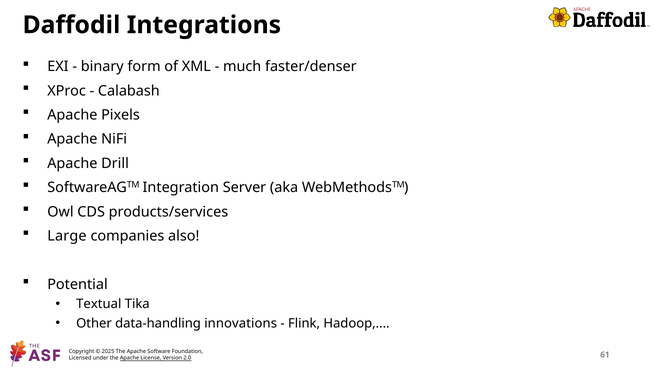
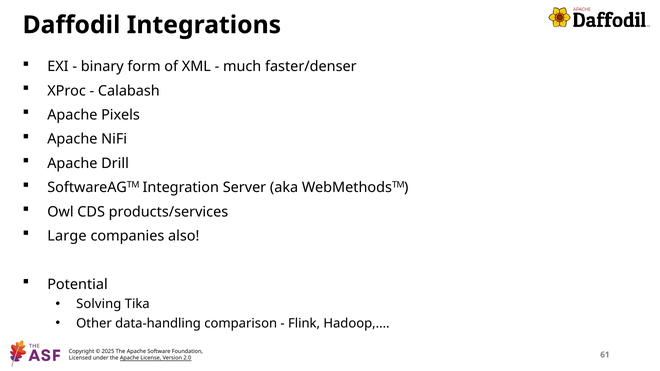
Textual: Textual -> Solving (99, 304)
innovations: innovations -> comparison (241, 323)
